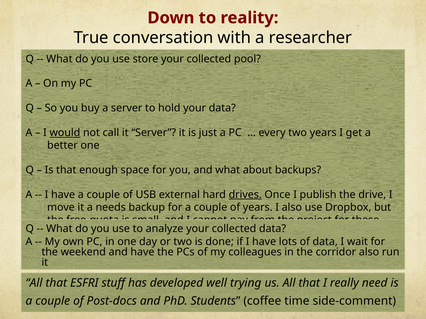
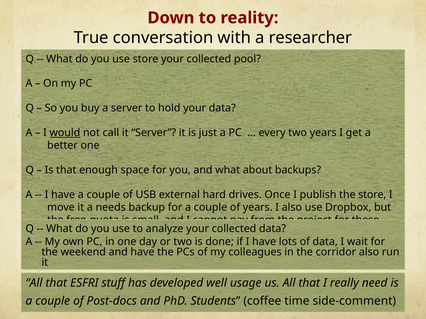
drives underline: present -> none (245, 195)
the drive: drive -> store (372, 195)
trying: trying -> usage (246, 283)
